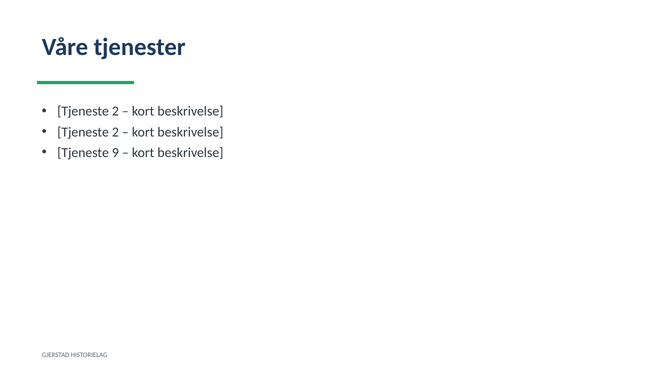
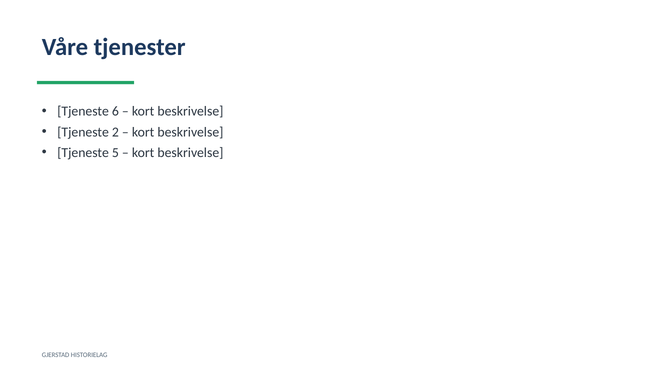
2: 2 -> 6 (115, 111)
9: 9 -> 5 (115, 153)
